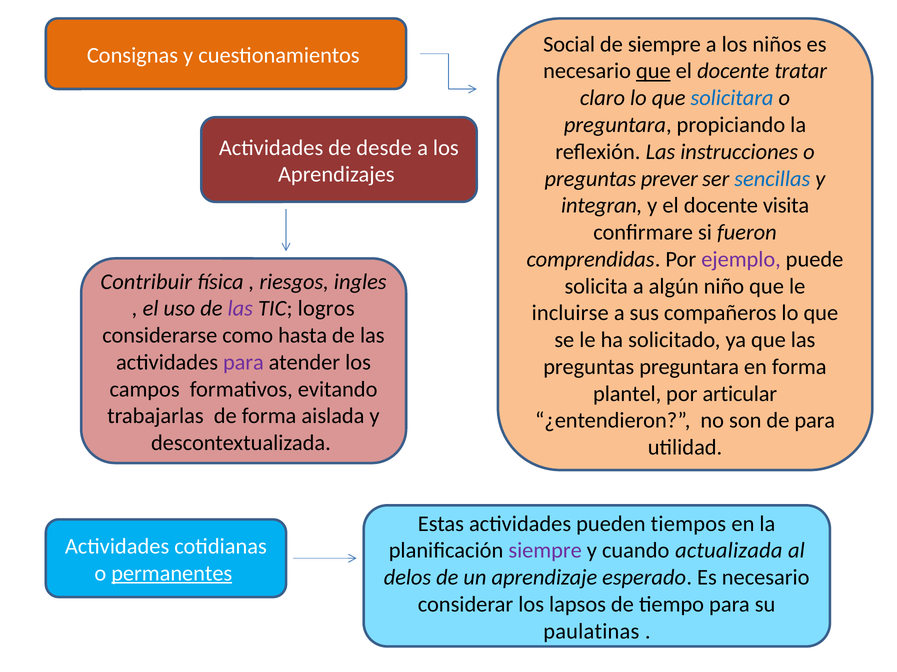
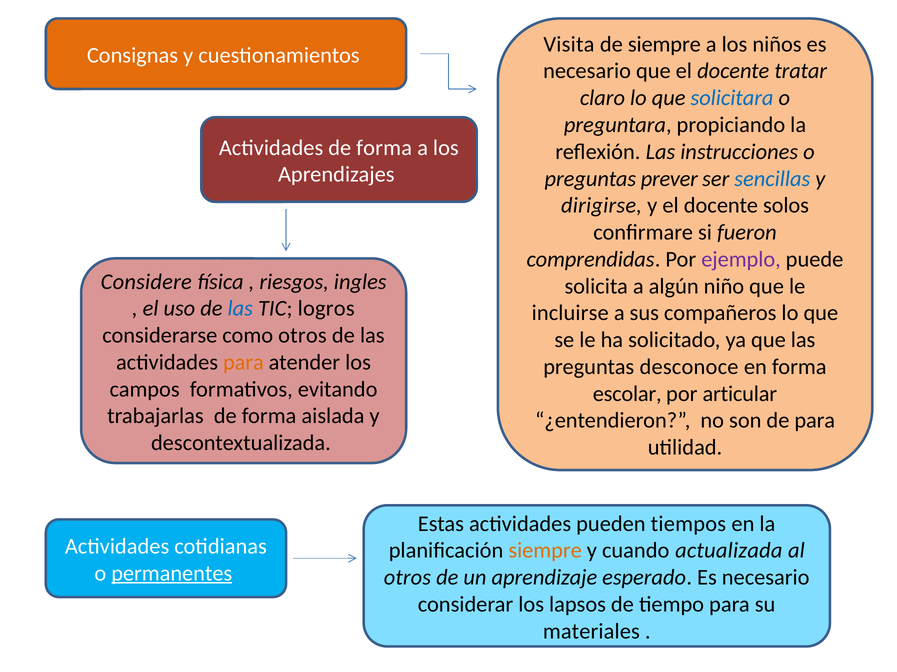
Social: Social -> Visita (569, 44)
que underline: present -> none (653, 71)
Actividades de desde: desde -> forma (384, 148)
integran: integran -> dirigirse (601, 206)
visita: visita -> solos (786, 206)
Contribuir: Contribuir -> Considere (146, 282)
las colour: purple -> blue (240, 309)
como hasta: hasta -> otros (302, 336)
para colour: purple -> orange (243, 363)
preguntas preguntara: preguntara -> desconoce (689, 367)
plantel: plantel -> escolar (627, 394)
siempre colour: purple -> orange (545, 551)
delos: delos -> otros (407, 578)
paulatinas: paulatinas -> materiales (591, 632)
